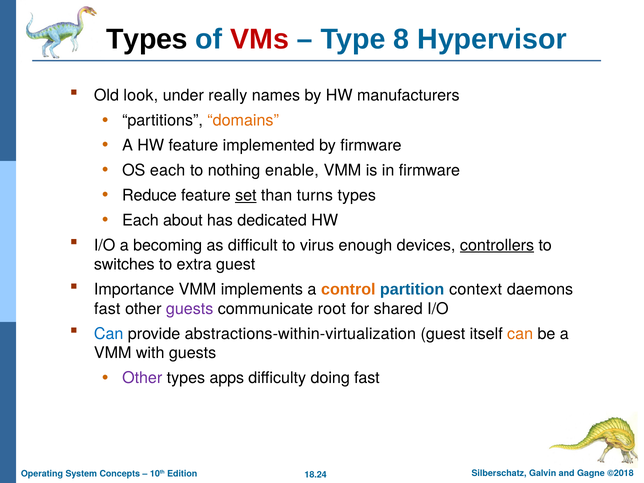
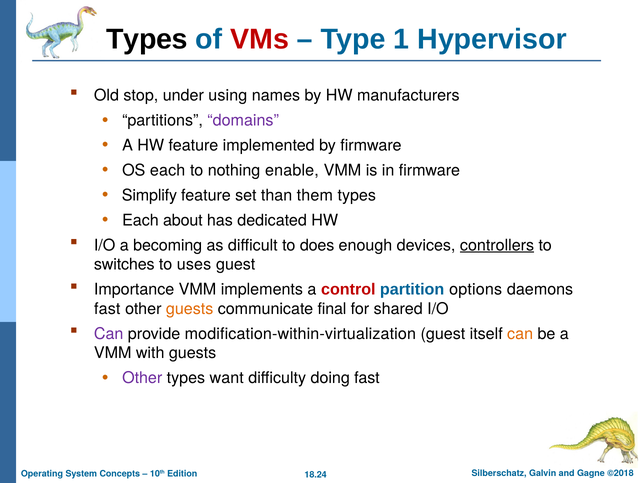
8: 8 -> 1 (401, 39)
look: look -> stop (141, 96)
really: really -> using (228, 96)
domains colour: orange -> purple (243, 121)
Reduce: Reduce -> Simplify (149, 195)
set underline: present -> none (246, 195)
turns: turns -> them (315, 195)
virus: virus -> does (317, 245)
extra: extra -> uses (194, 265)
control colour: orange -> red (348, 290)
context: context -> options (476, 290)
guests colour: purple -> orange (190, 309)
root: root -> final (332, 309)
Can colour: blue -> purple (109, 334)
abstractions-within-virtualization: abstractions-within-virtualization -> modification-within-virtualization (300, 334)
apps: apps -> want (227, 378)
